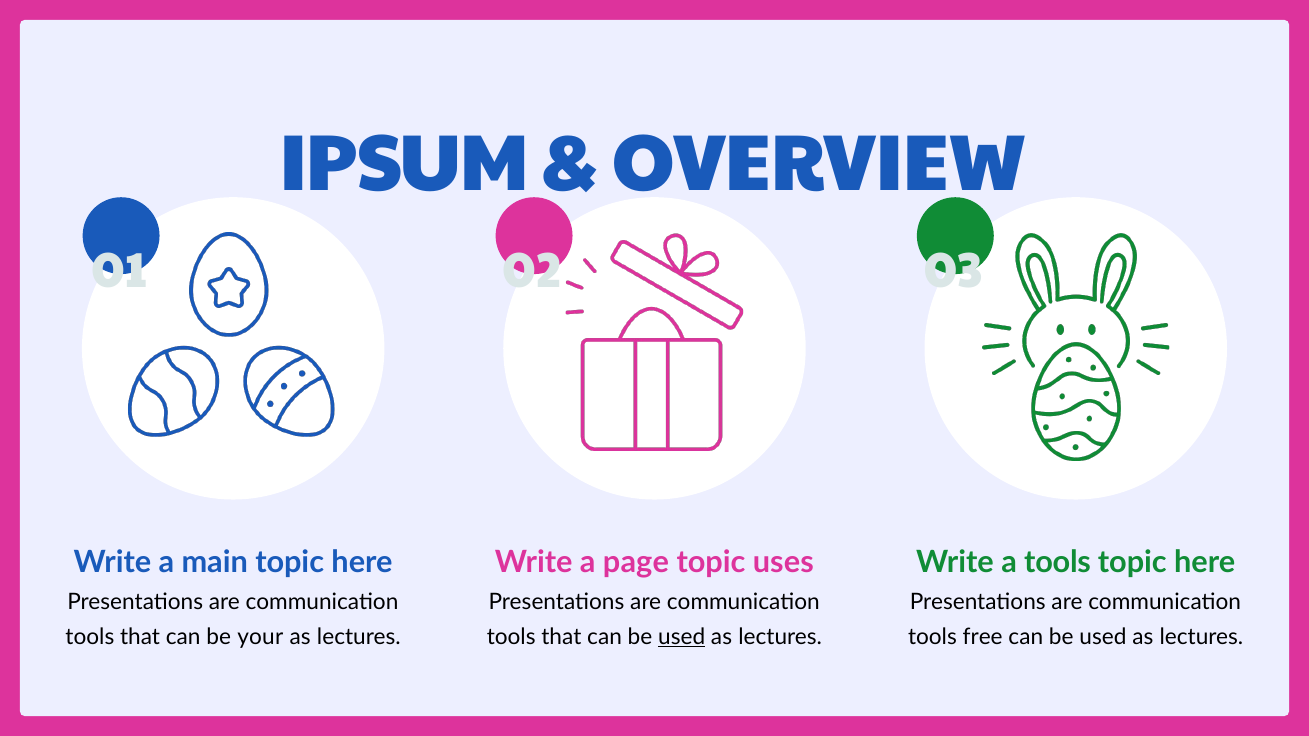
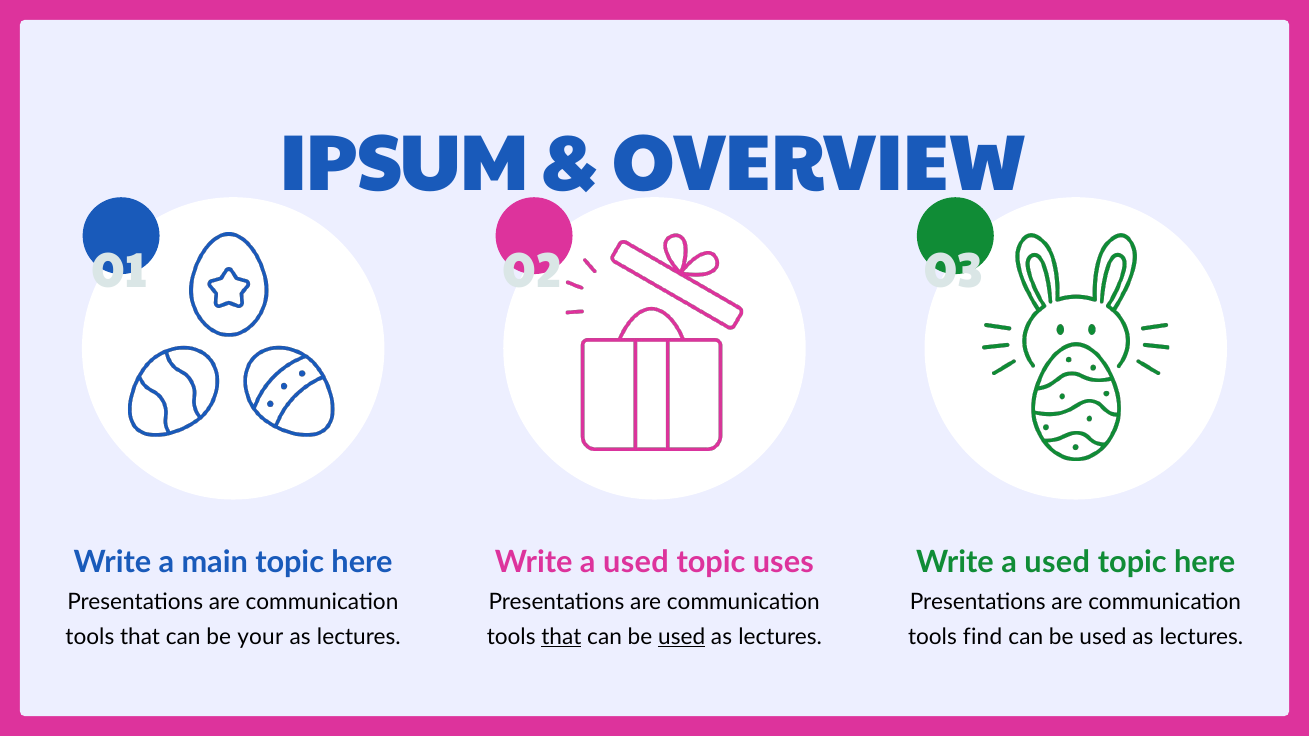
page: page -> used (636, 563)
here Write a tools: tools -> used (1057, 563)
that underline: none -> present (561, 637)
free: free -> find (983, 637)
